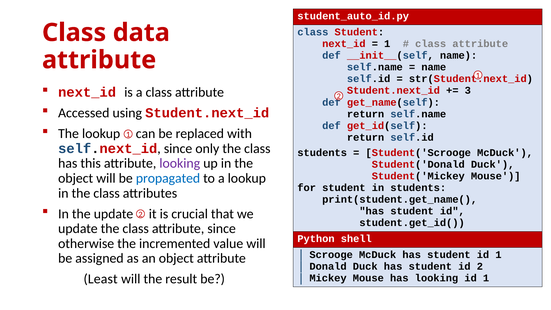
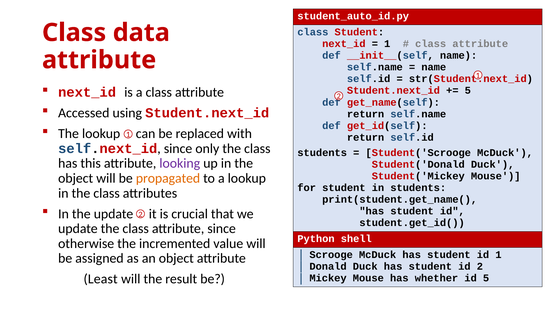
3: 3 -> 5 (468, 91)
propagated colour: blue -> orange (168, 178)
has looking: looking -> whether (437, 278)
1: 1 -> 5 (486, 278)
